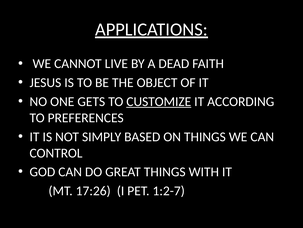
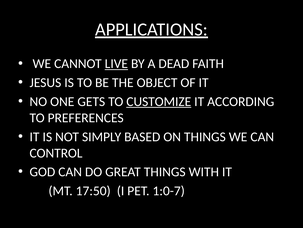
LIVE underline: none -> present (116, 64)
17:26: 17:26 -> 17:50 (93, 190)
1:2-7: 1:2-7 -> 1:0-7 (169, 190)
